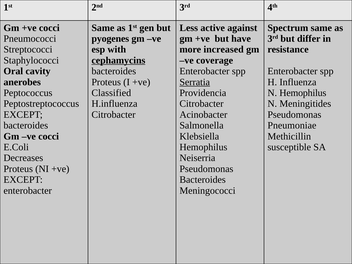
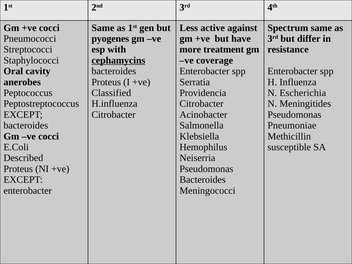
increased: increased -> treatment (224, 50)
Serratia underline: present -> none (195, 82)
N Hemophilus: Hemophilus -> Escherichia (303, 93)
Decreases: Decreases -> Described (23, 158)
